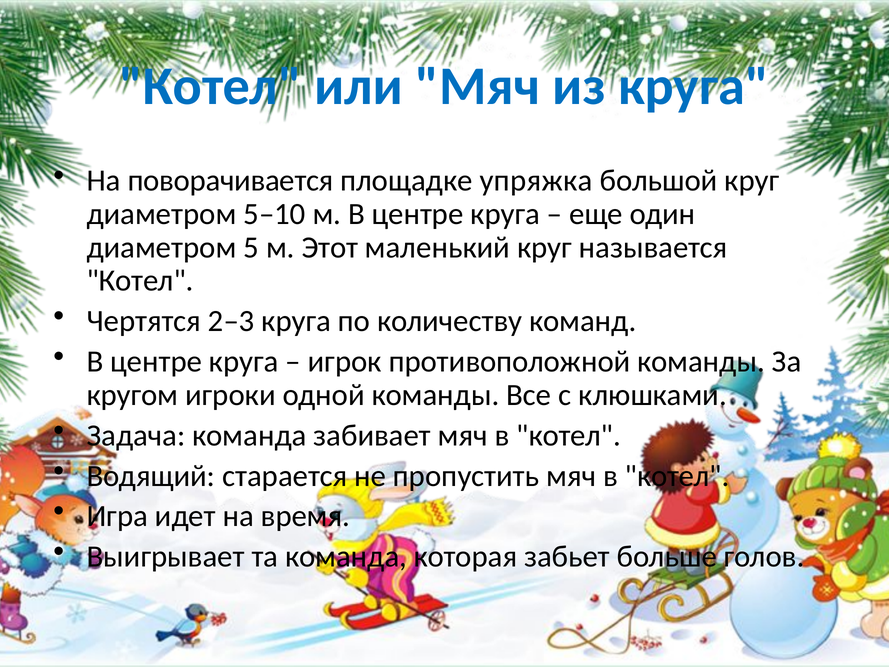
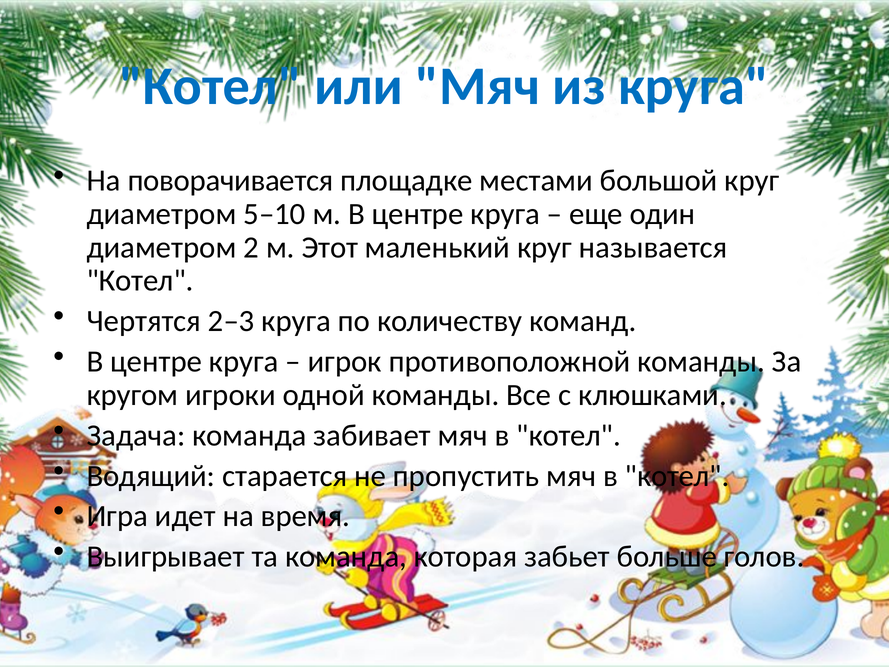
упряжка: упряжка -> местами (536, 181)
5: 5 -> 2 (251, 247)
